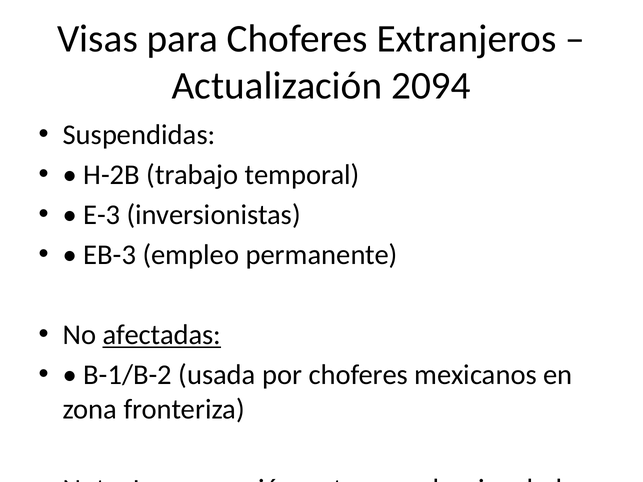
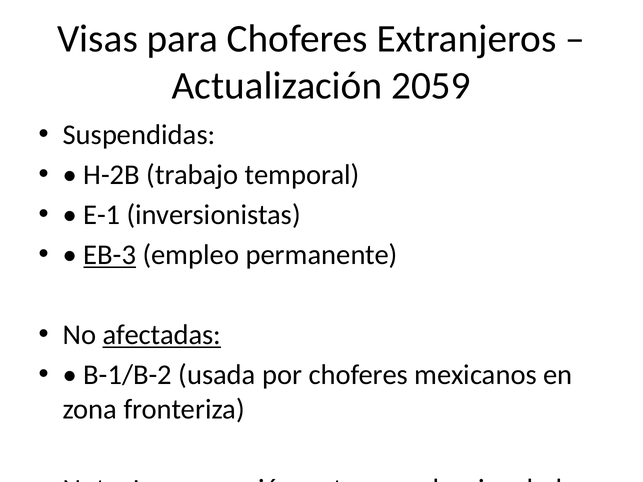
2094: 2094 -> 2059 (431, 86)
E-3: E-3 -> E-1 (102, 215)
EB-3 underline: none -> present (110, 255)
